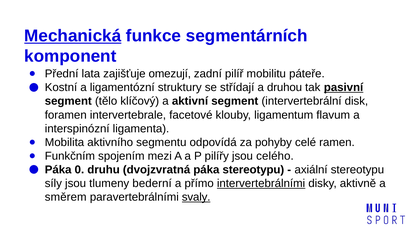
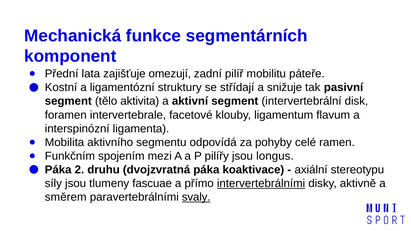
Mechanická underline: present -> none (73, 36)
druhou: druhou -> snižuje (285, 88)
pasivní underline: present -> none (344, 88)
klíčový: klíčový -> aktivita (140, 101)
celého: celého -> longus (275, 156)
0: 0 -> 2 (79, 170)
páka stereotypu: stereotypu -> koaktivace (253, 170)
bederní: bederní -> fascuae (152, 184)
